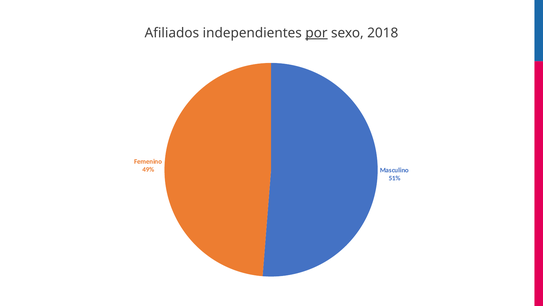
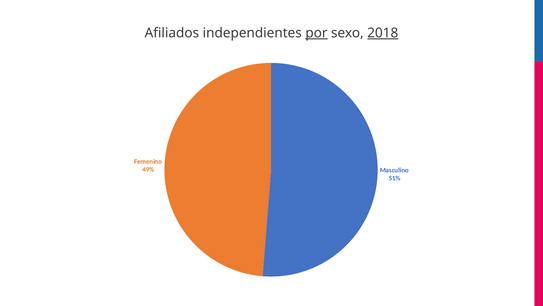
2018 underline: none -> present (383, 33)
